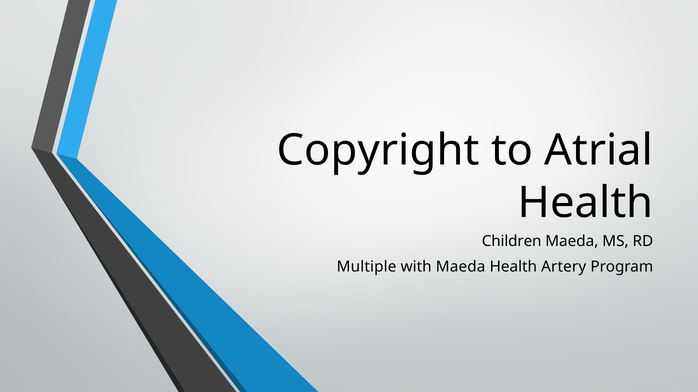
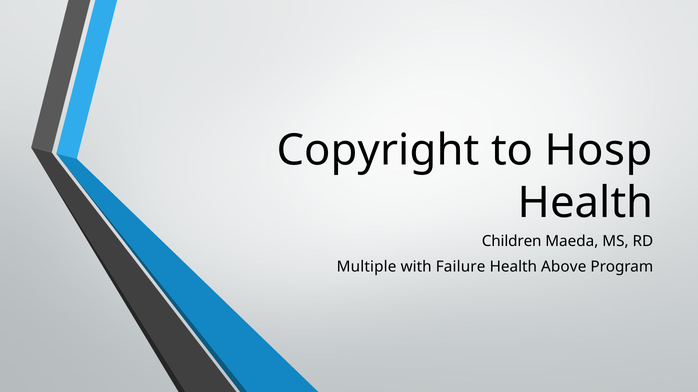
Atrial: Atrial -> Hosp (599, 151)
with Maeda: Maeda -> Failure (461, 267)
Artery: Artery -> Above (564, 267)
